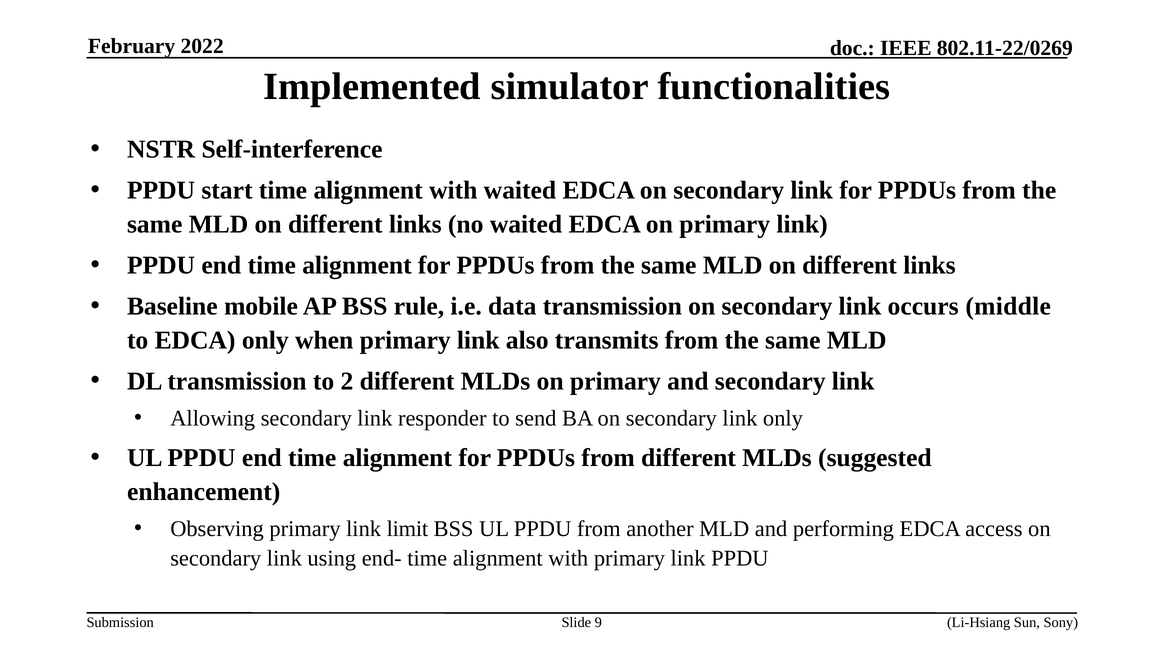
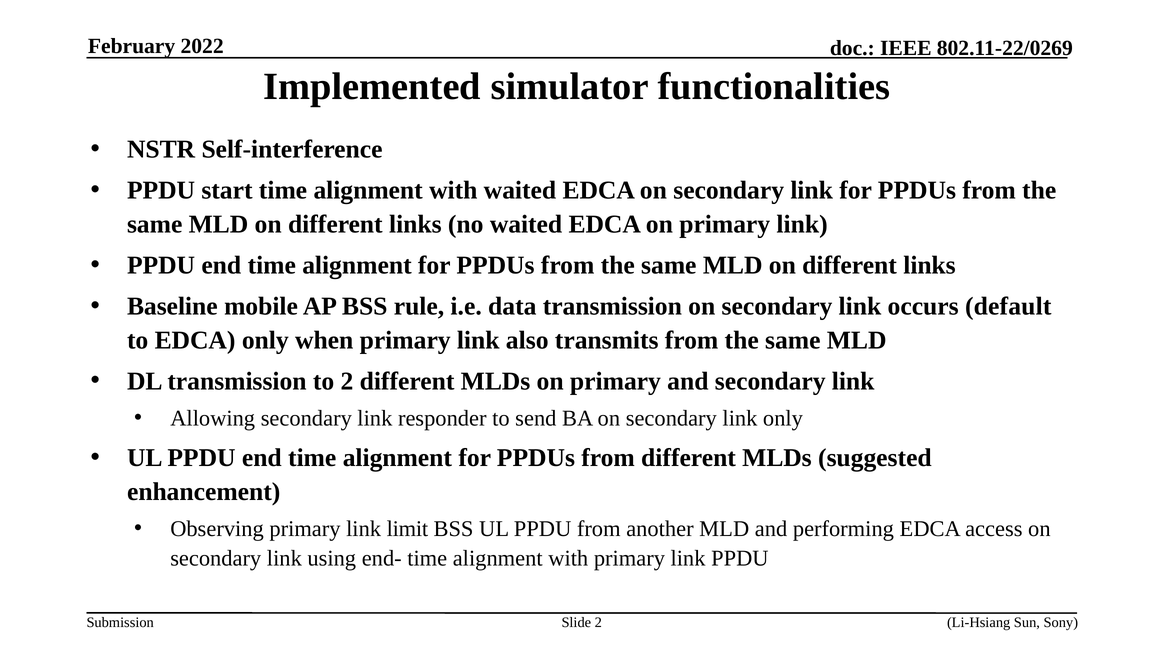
middle: middle -> default (1008, 306)
Slide 9: 9 -> 2 (598, 623)
